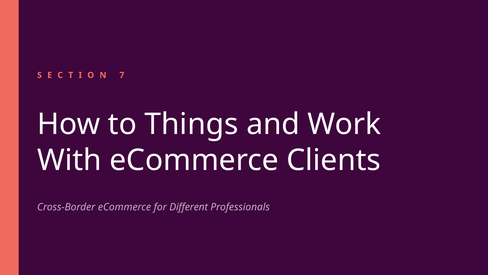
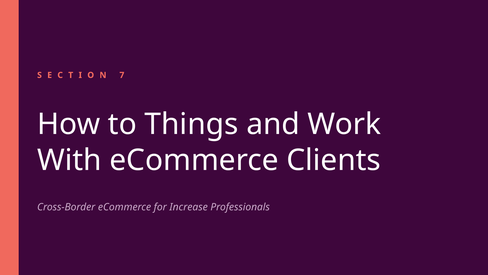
Different: Different -> Increase (189, 207)
